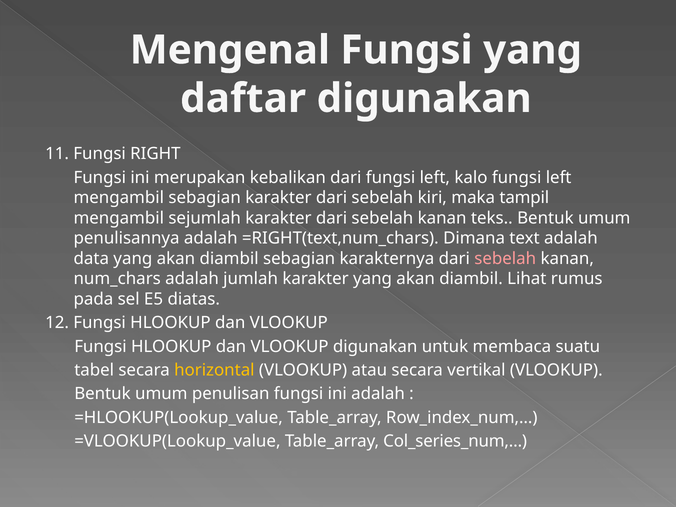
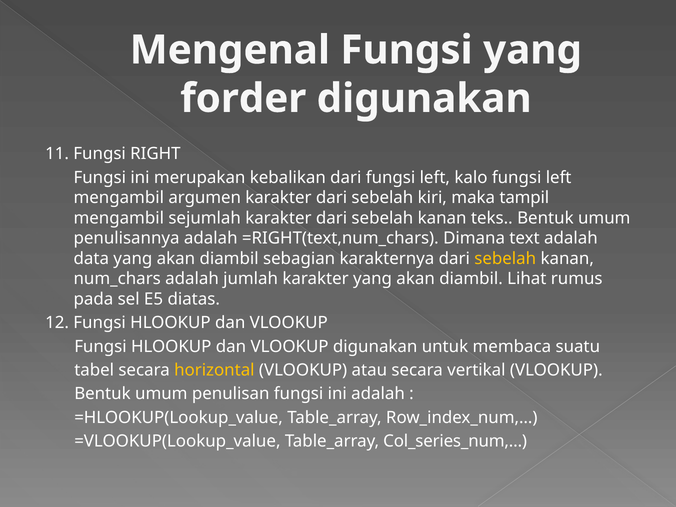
daftar: daftar -> forder (243, 99)
mengambil sebagian: sebagian -> argumen (205, 198)
sebelah colour: pink -> yellow (505, 259)
